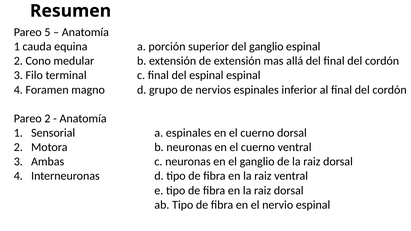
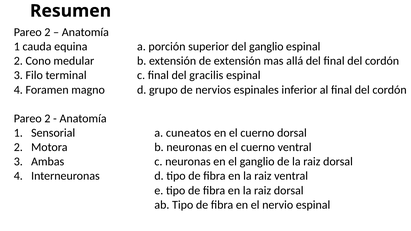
5: 5 -> 2 (47, 32)
del espinal: espinal -> gracilis (206, 75)
a espinales: espinales -> cuneatos (189, 133)
